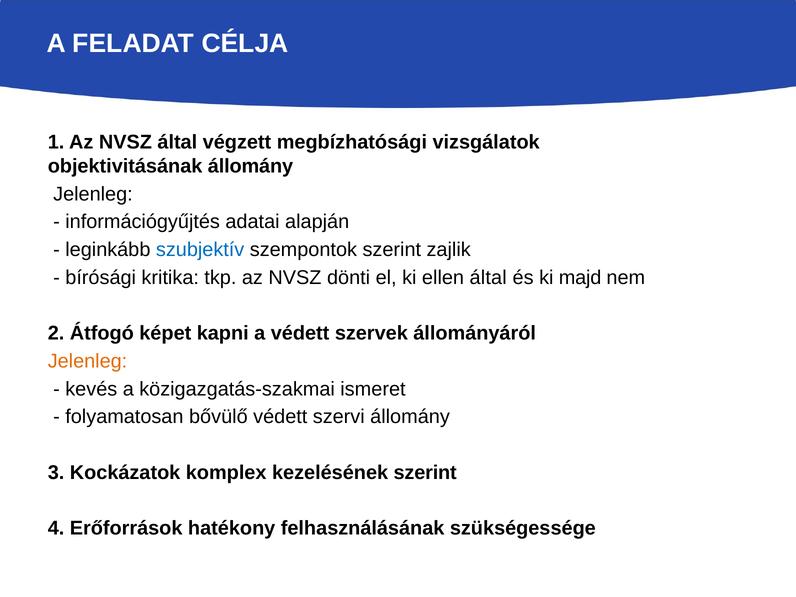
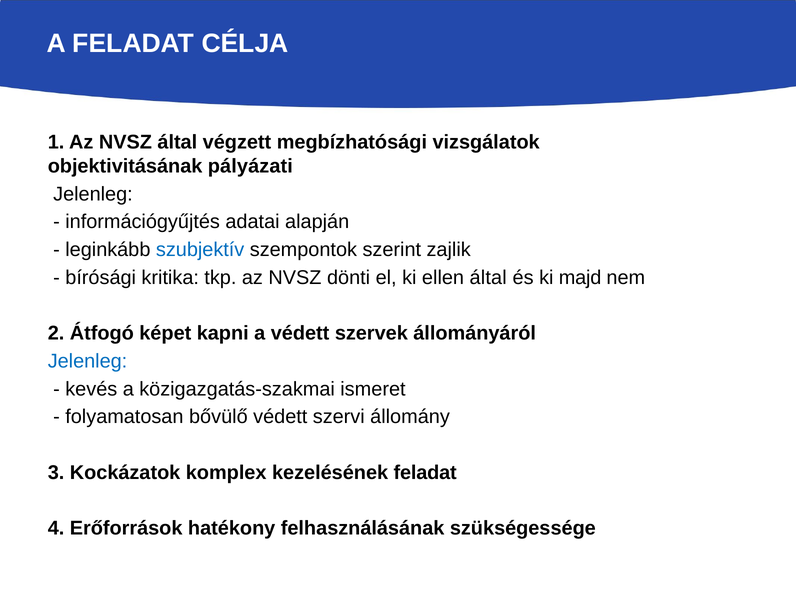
objektivitásának állomány: állomány -> pályázati (250, 166)
Jelenleg colour: orange -> blue (88, 361)
kezelésének szerint: szerint -> feladat (425, 473)
